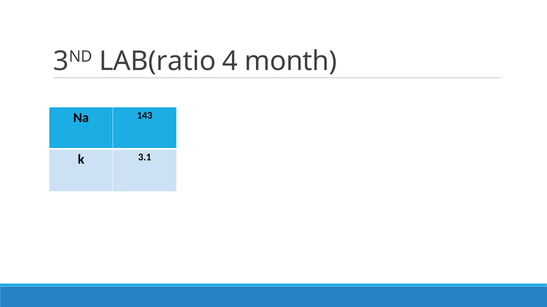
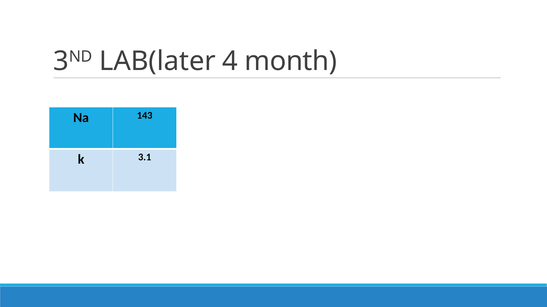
LAB(ratio: LAB(ratio -> LAB(later (157, 61)
